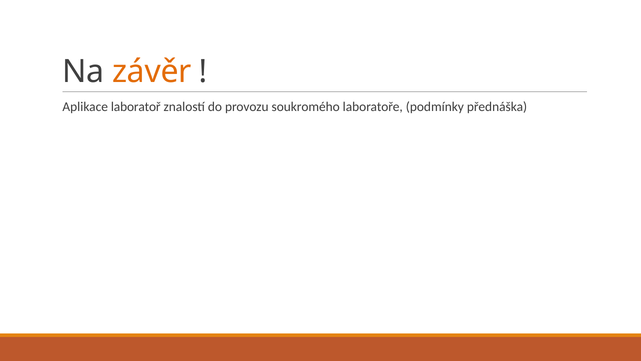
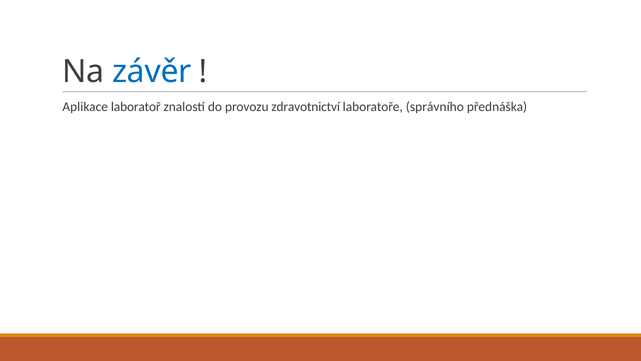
závěr colour: orange -> blue (152, 72)
soukromého: soukromého -> zdravotnictví (306, 107)
podmínky: podmínky -> správního (435, 107)
